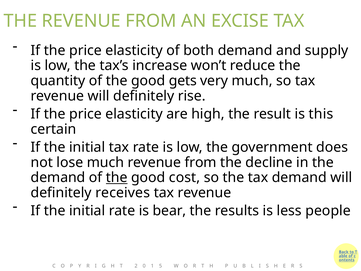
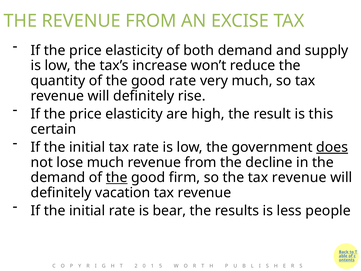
good gets: gets -> rate (183, 81)
does underline: none -> present (332, 147)
cost: cost -> firm (185, 177)
the tax demand: demand -> revenue (299, 177)
receives: receives -> vacation (123, 193)
